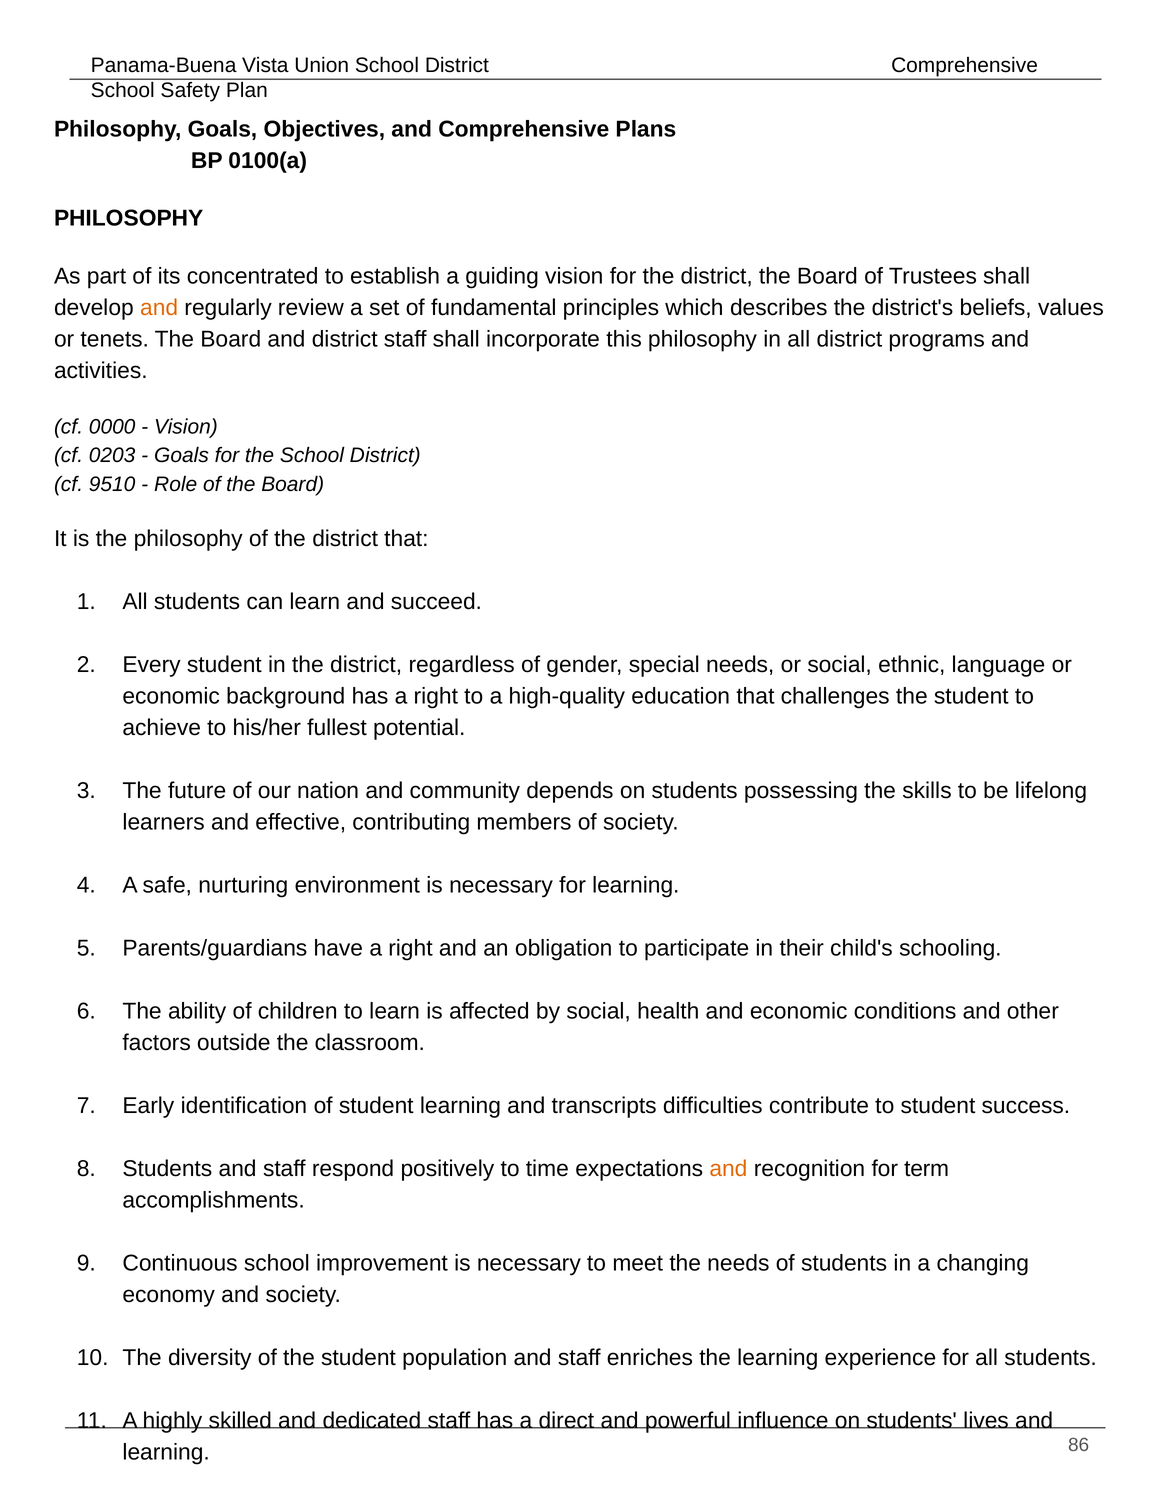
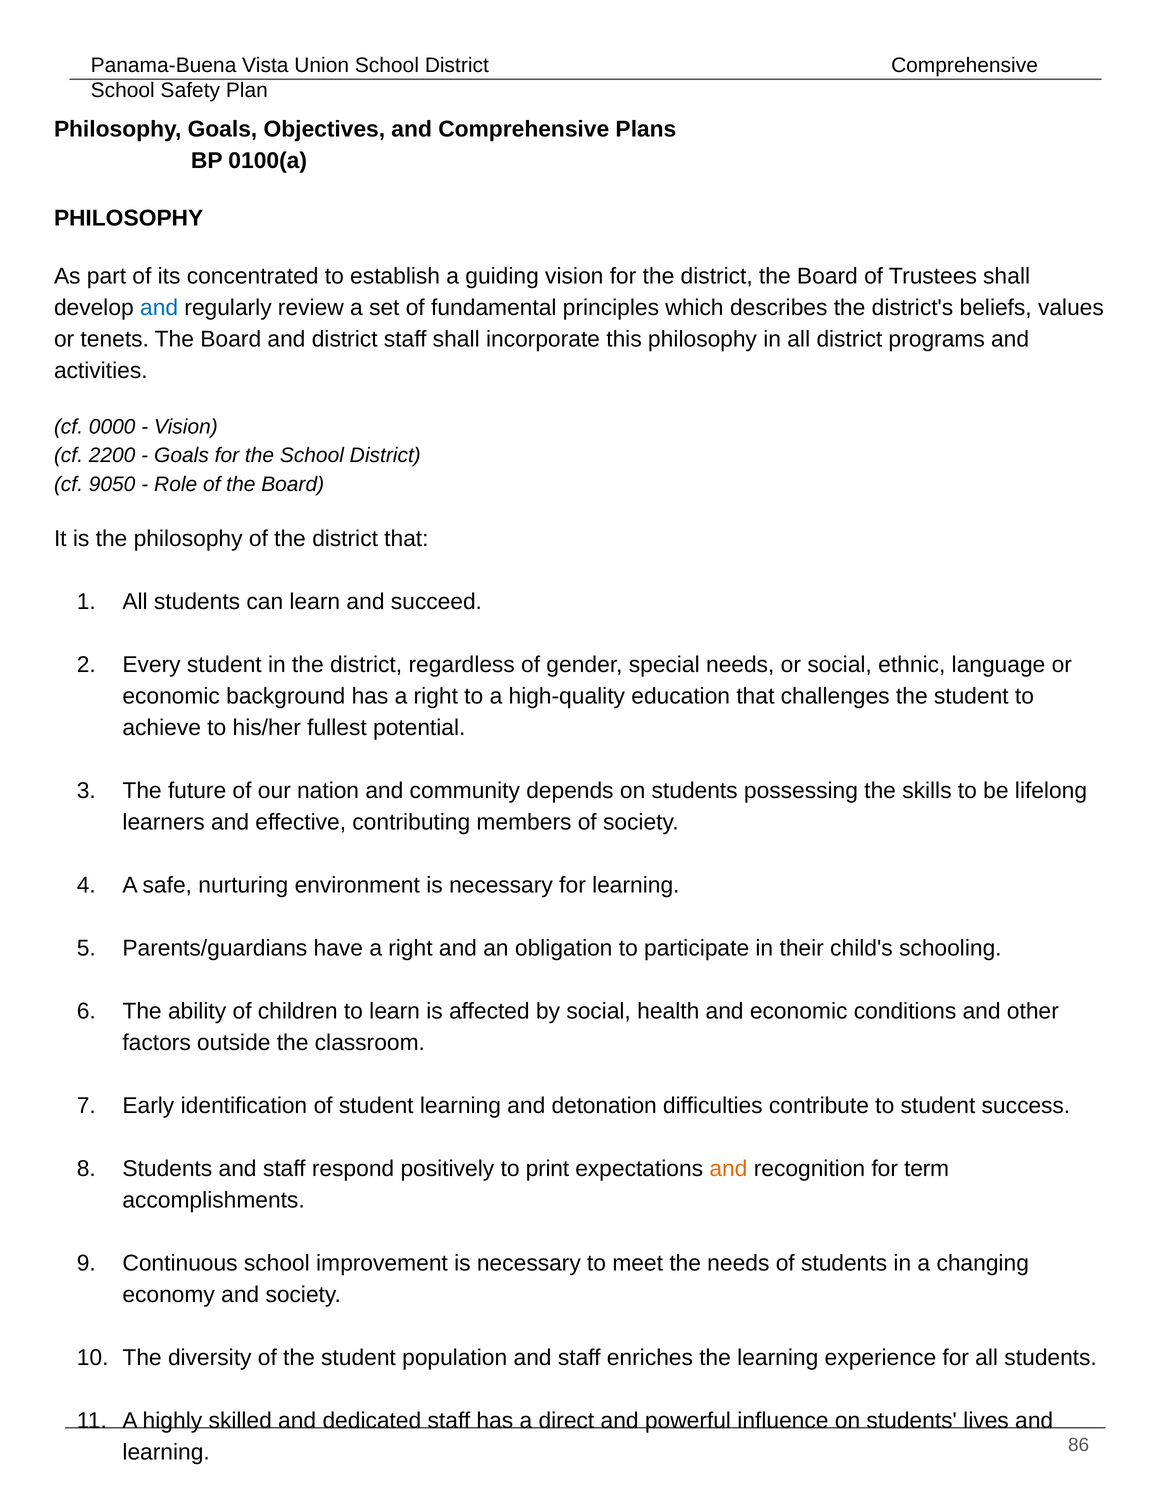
and colour: orange -> blue (159, 307)
0203: 0203 -> 2200 (112, 455)
9510: 9510 -> 9050 (112, 484)
transcripts: transcripts -> detonation (604, 1105)
time: time -> print (547, 1168)
